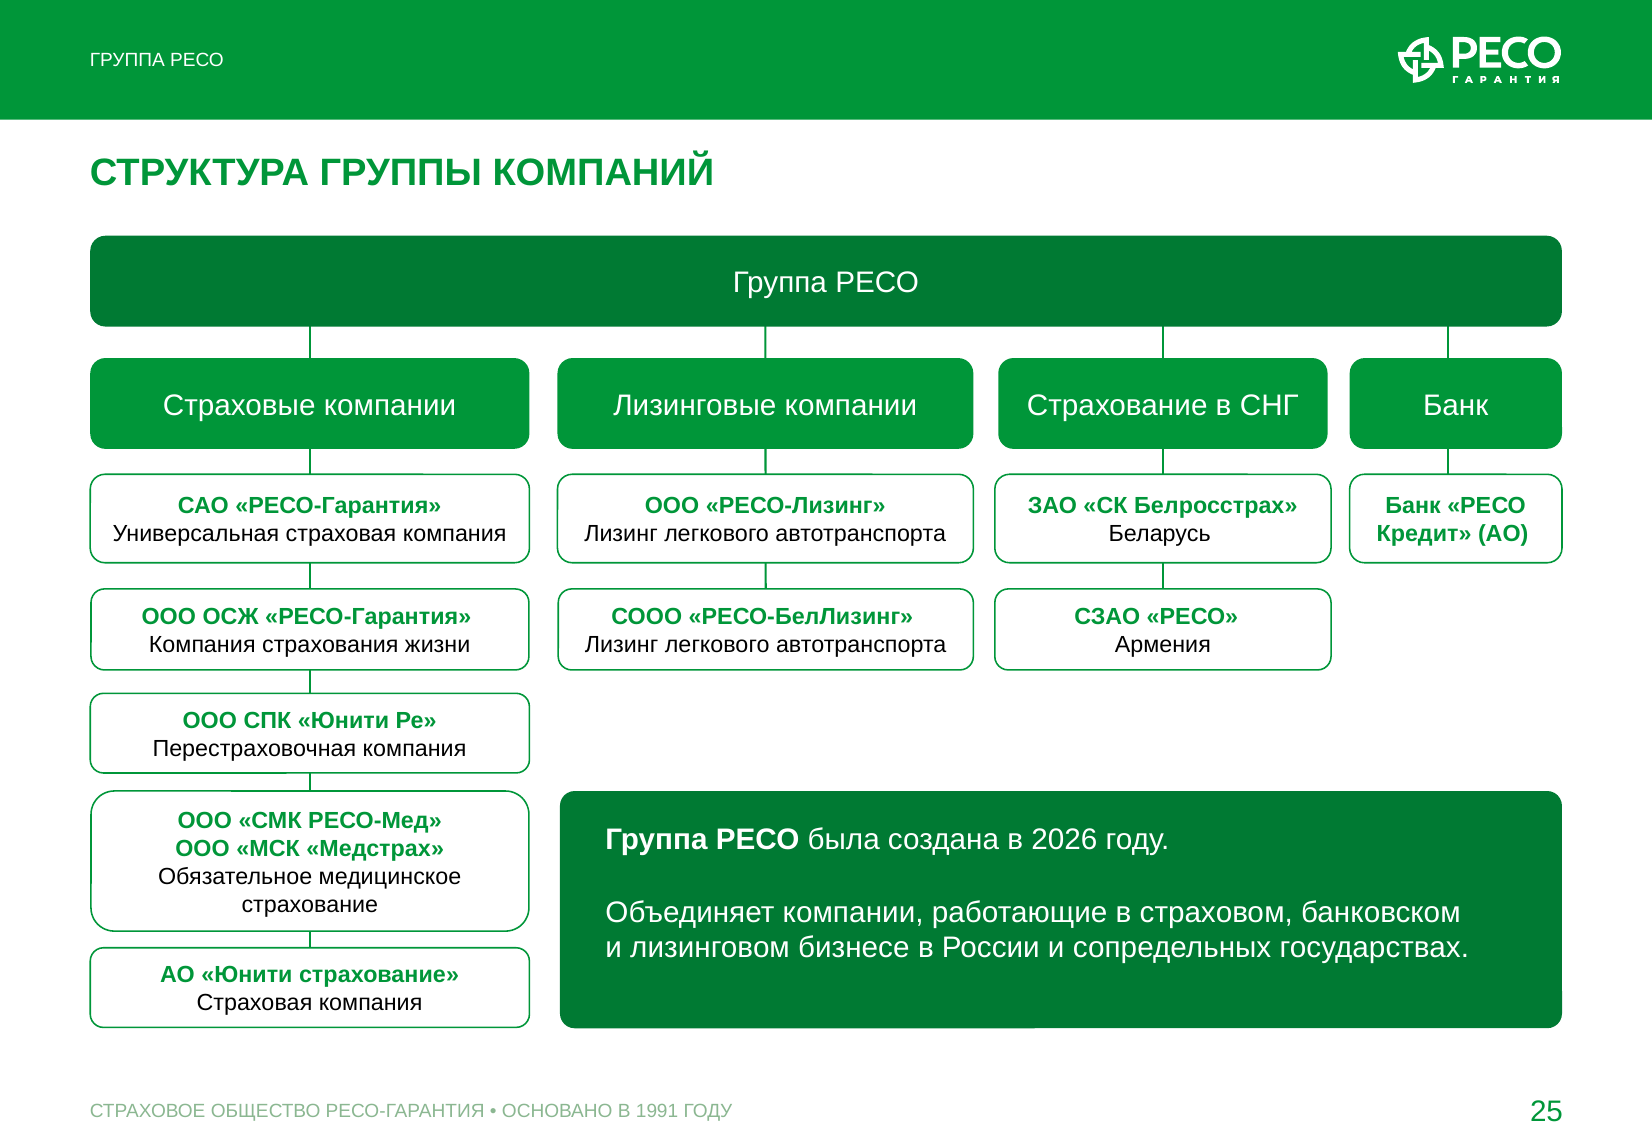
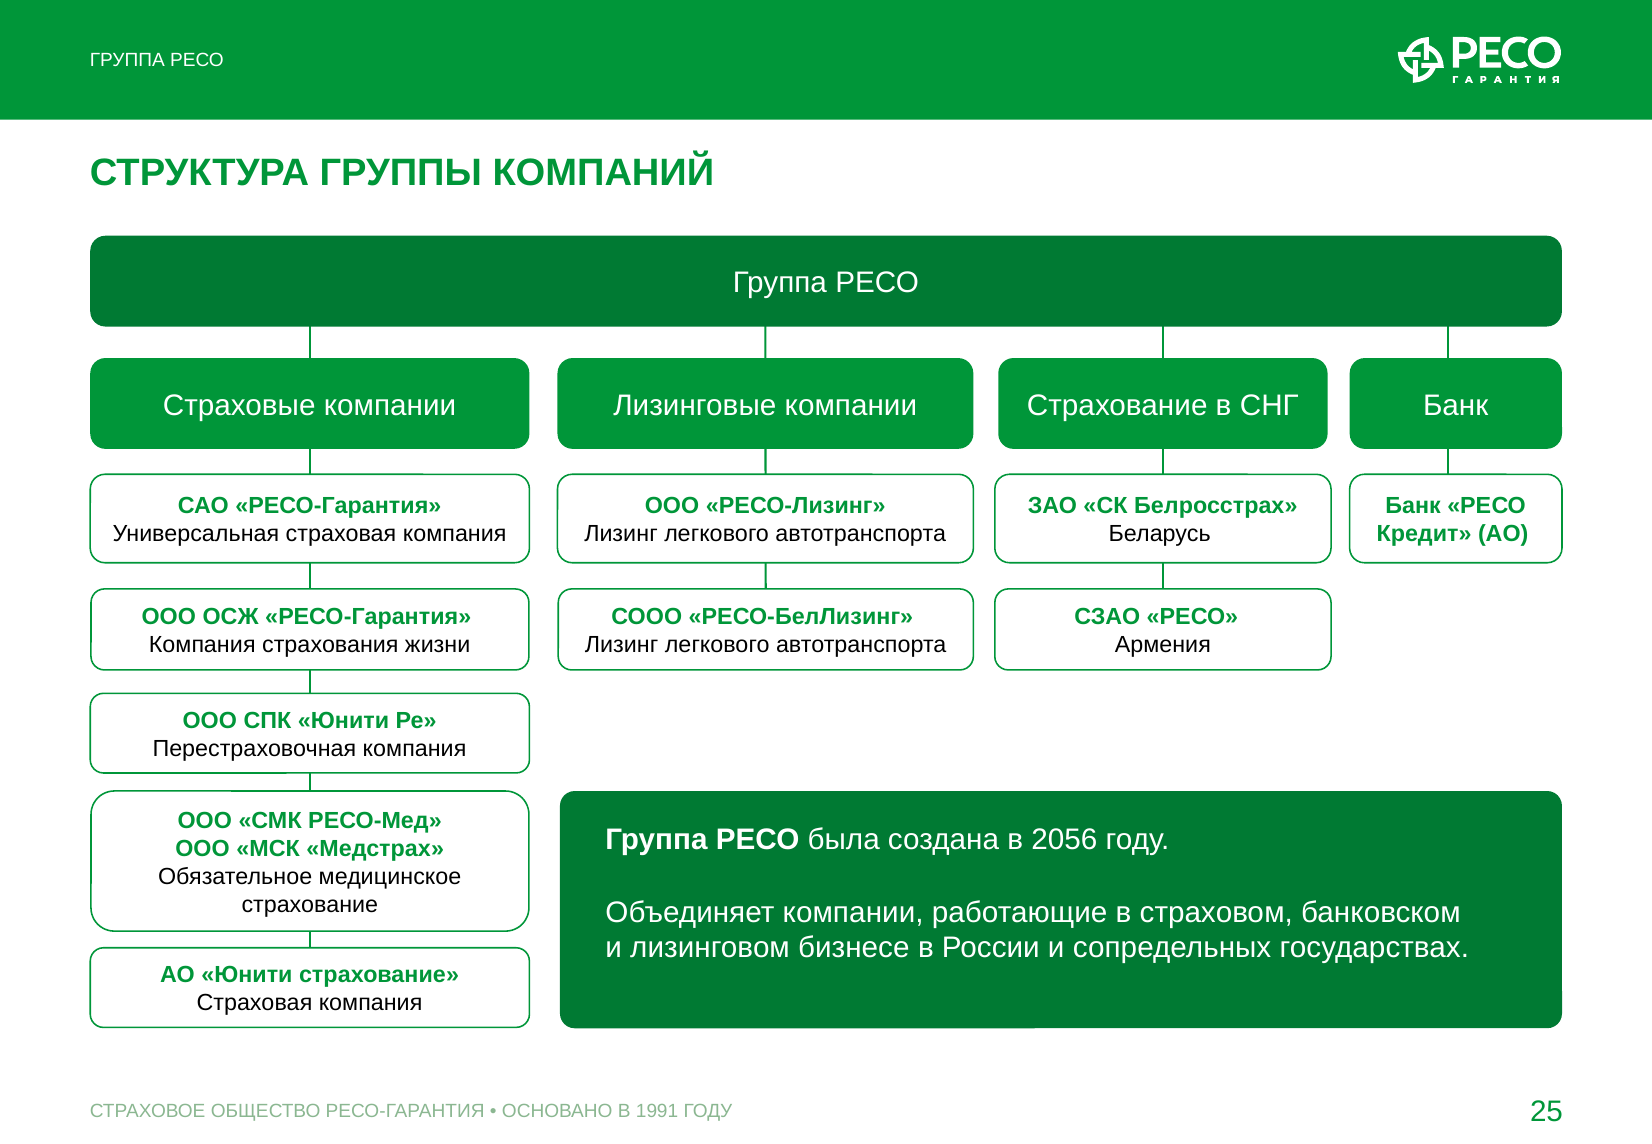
2026: 2026 -> 2056 (1064, 839)
